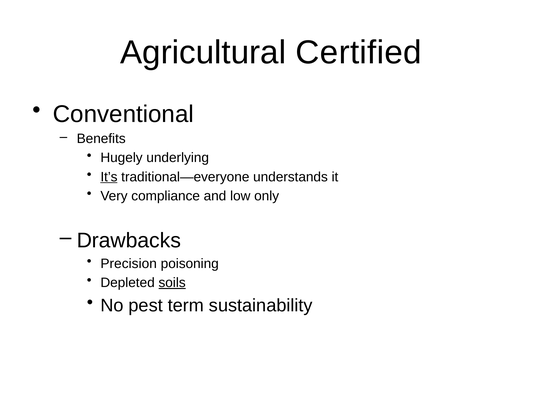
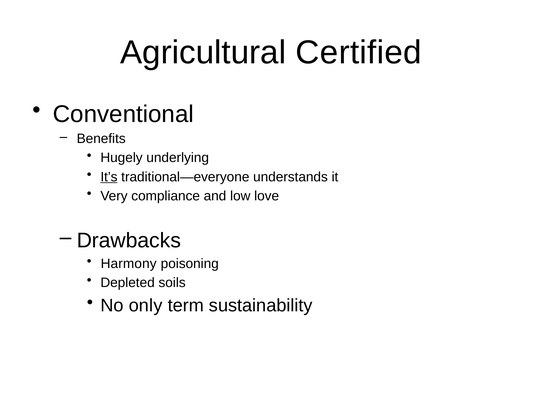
only: only -> love (267, 196)
Precision: Precision -> Harmony (129, 263)
soils underline: present -> none (172, 282)
pest: pest -> only (146, 305)
